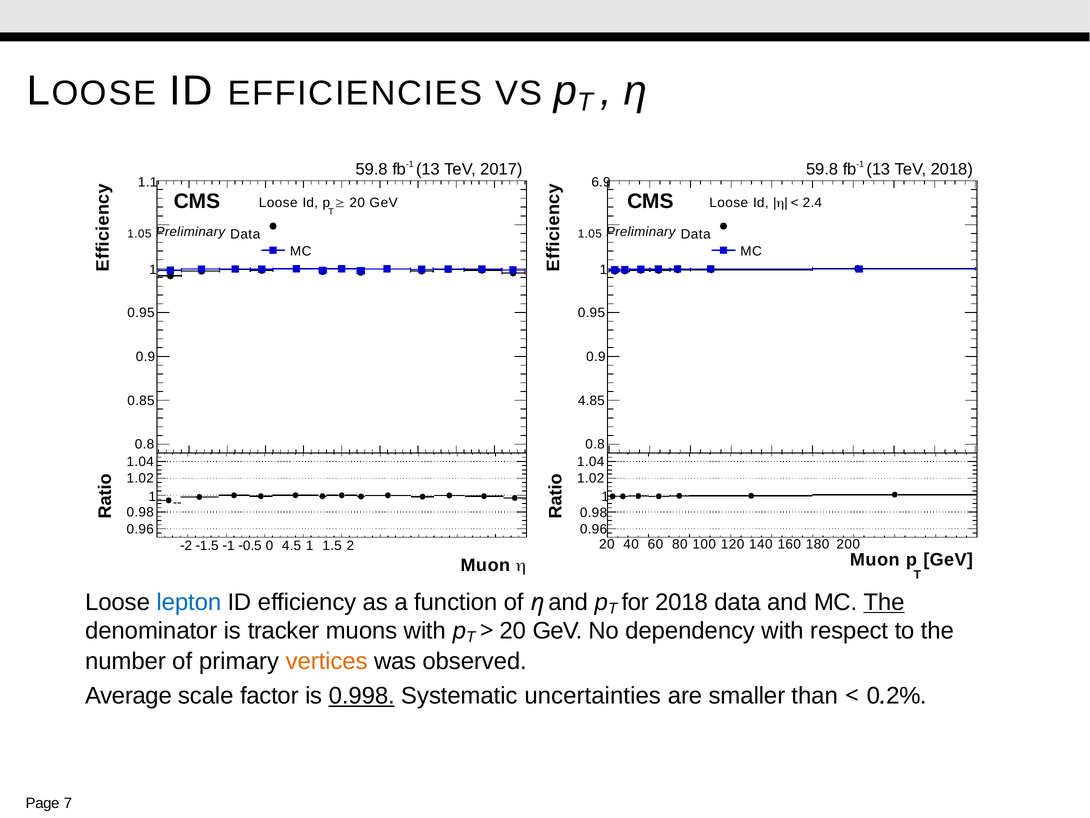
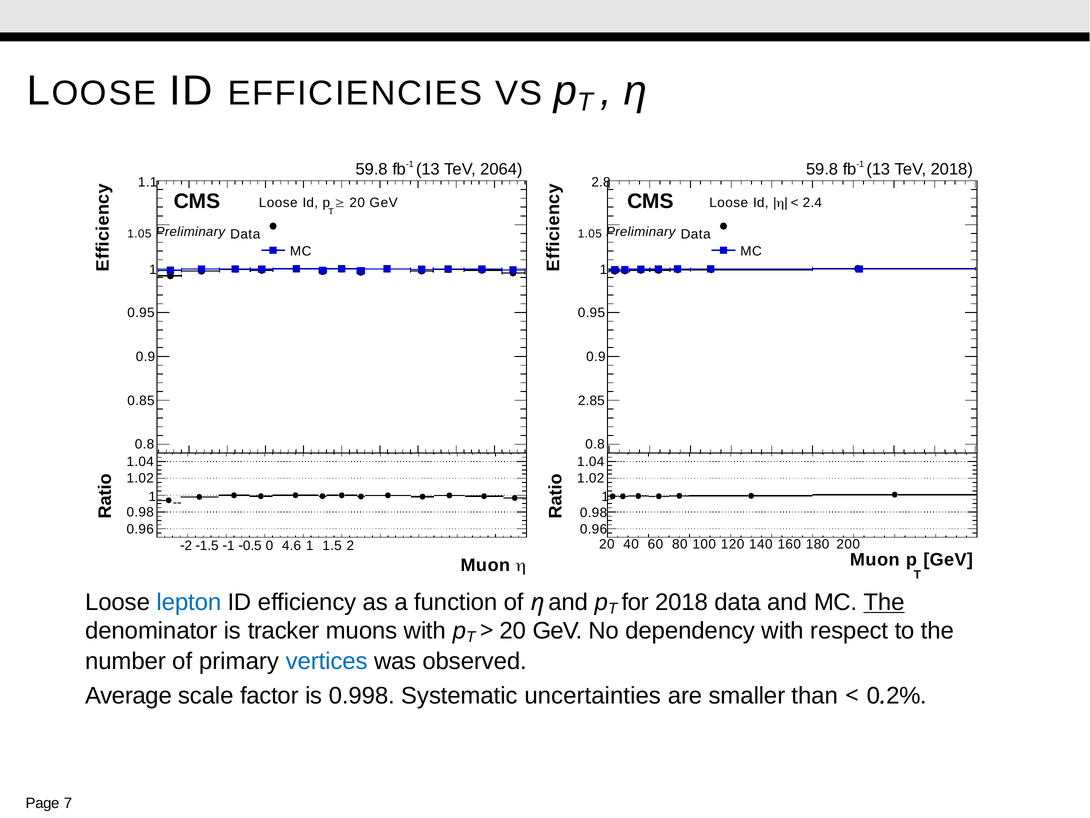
2017: 2017 -> 2064 (501, 169)
6.9: 6.9 -> 2.8 (601, 182)
4.85: 4.85 -> 2.85 (591, 401)
4.5: 4.5 -> 4.6 (292, 546)
vertices colour: orange -> blue (327, 661)
0.998 underline: present -> none (362, 696)
